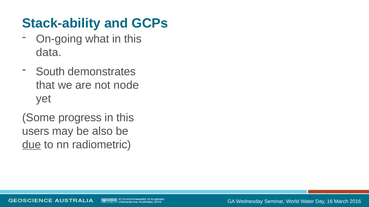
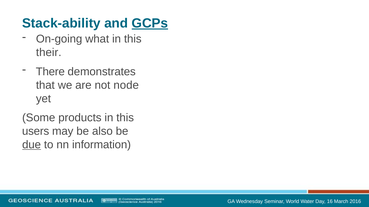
GCPs underline: none -> present (150, 23)
data: data -> their (49, 53)
South: South -> There (50, 72)
progress: progress -> products (80, 118)
radiometric: radiometric -> information (102, 145)
